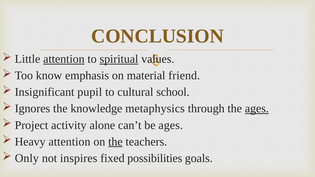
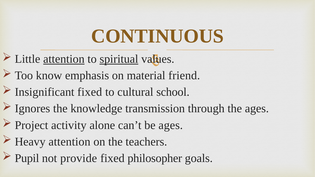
CONCLUSION: CONCLUSION -> CONTINUOUS (157, 36)
Insignificant pupil: pupil -> fixed (90, 92)
metaphysics: metaphysics -> transmission (155, 109)
ages underline: present -> none (257, 109)
the underline: present -> none (115, 142)
Only: Only -> Pupil (27, 158)
inspires: inspires -> provide (79, 158)
possibilities: possibilities -> philosopher (155, 158)
